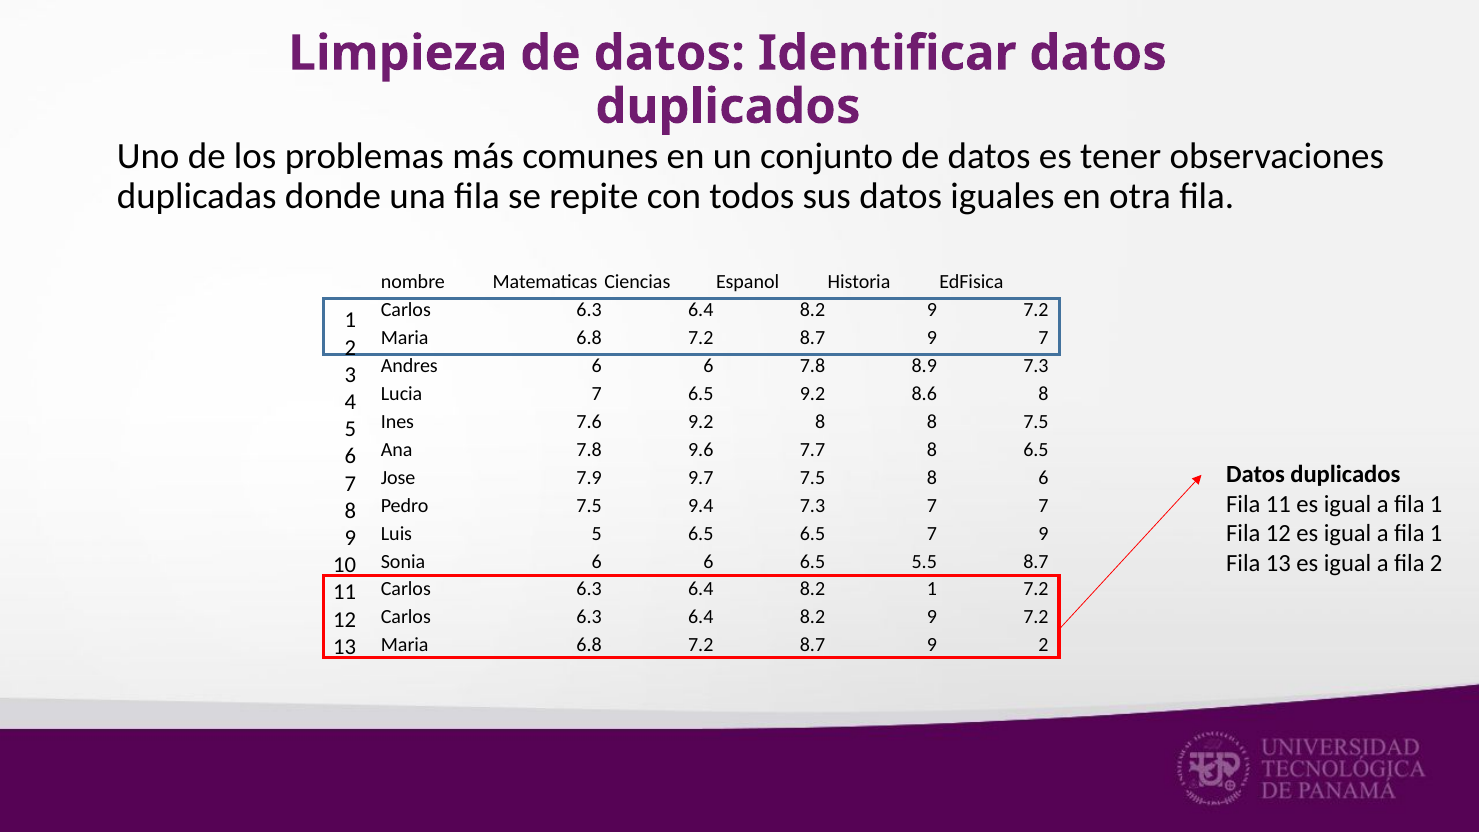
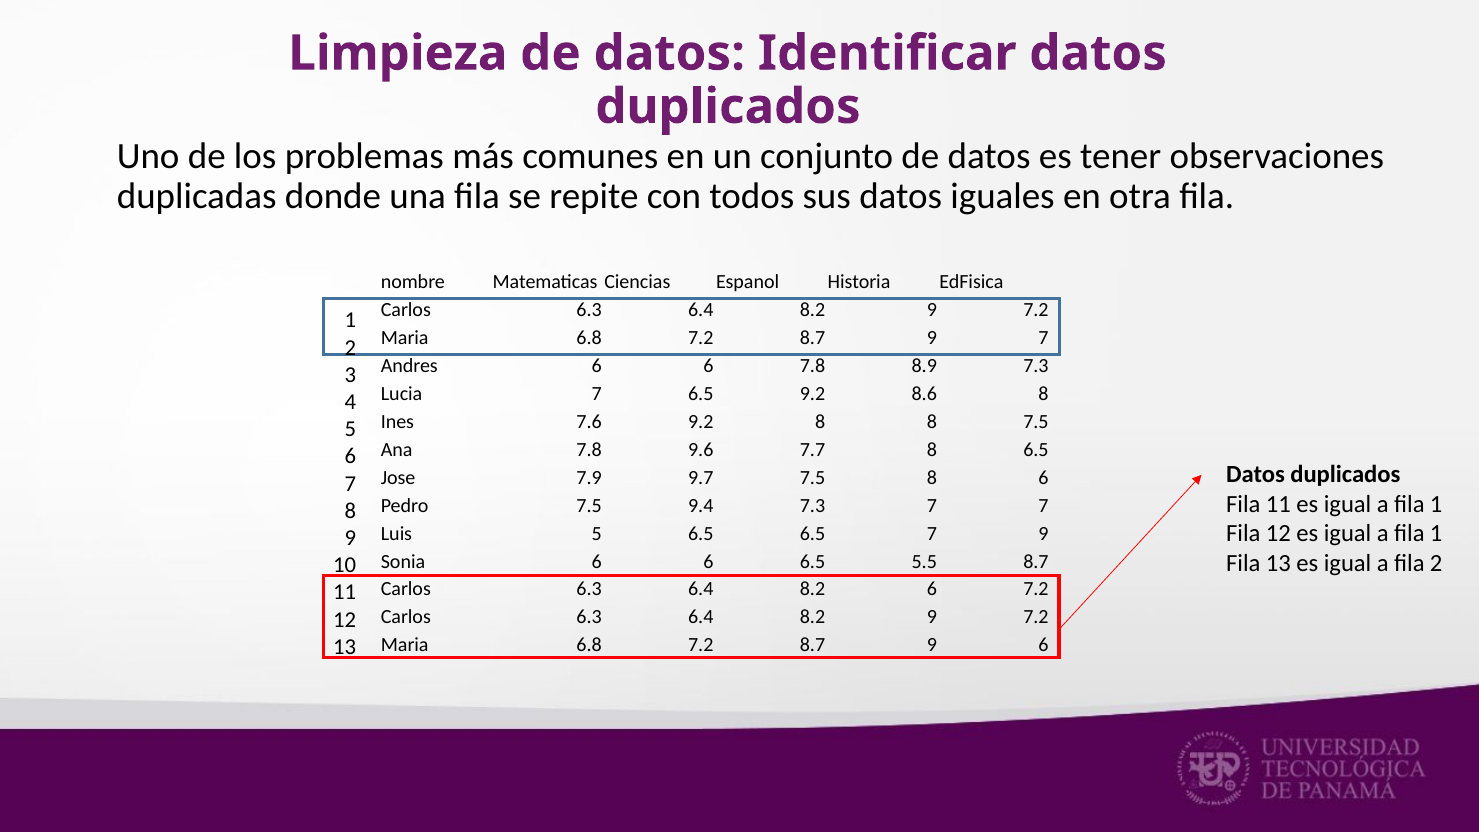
8.2 1: 1 -> 6 (932, 589)
9 2: 2 -> 6 (1044, 645)
